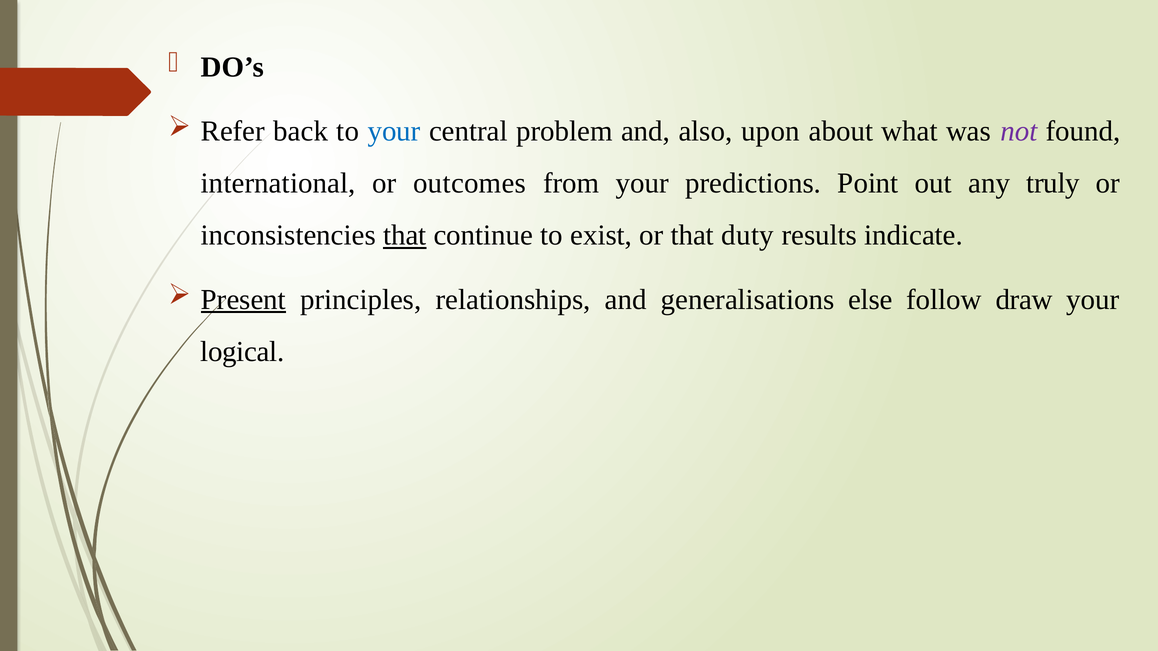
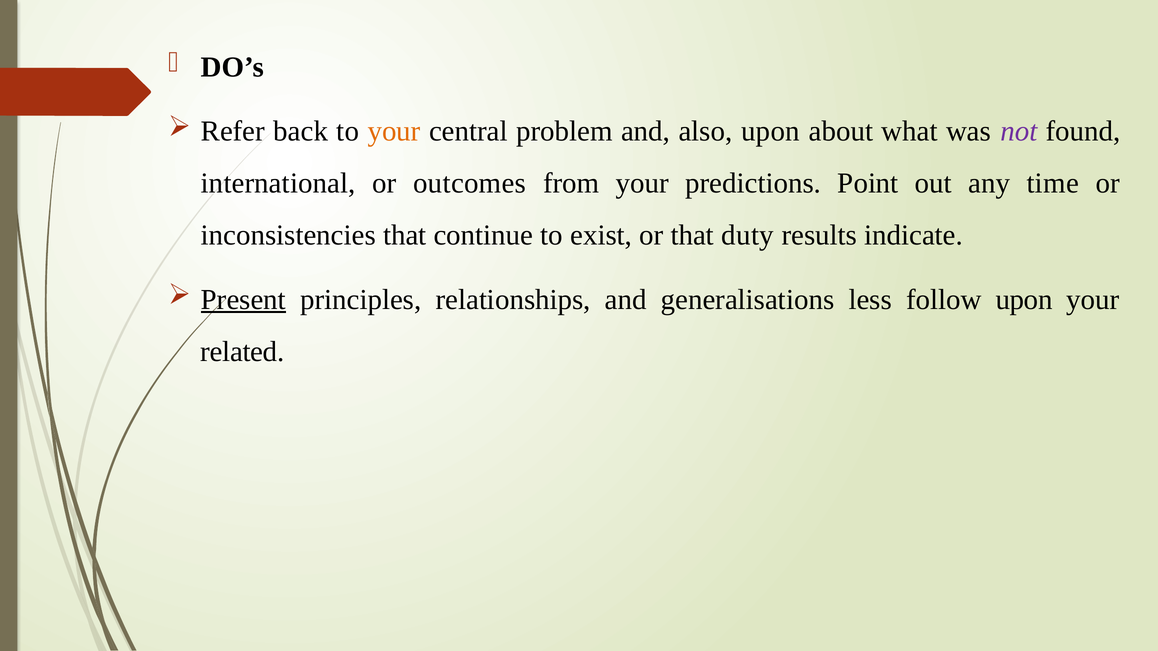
your colour: blue -> orange (394, 131)
truly: truly -> time (1053, 183)
that underline: present -> none (405, 236)
else: else -> less (870, 300)
follow draw: draw -> upon (1024, 300)
logical: logical -> related (242, 352)
